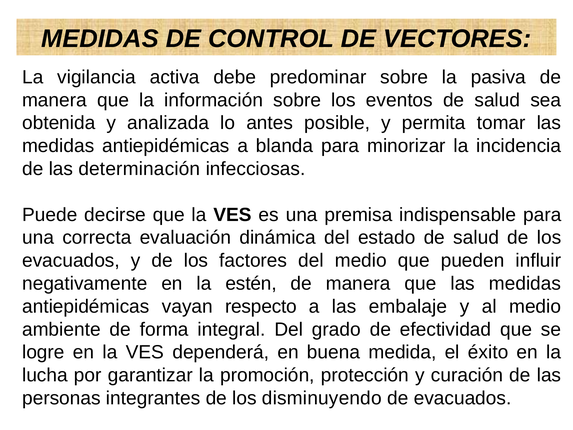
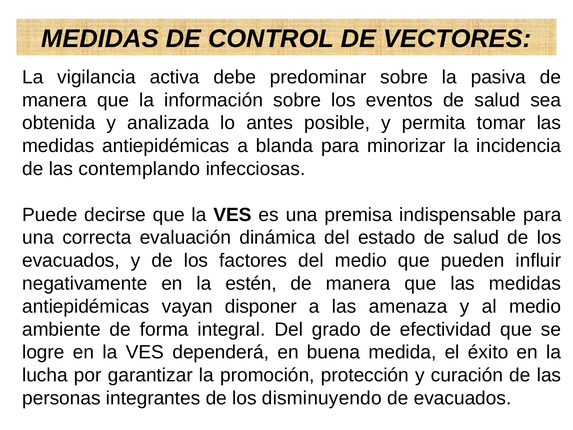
determinación: determinación -> contemplando (139, 169)
respecto: respecto -> disponer (261, 306)
embalaje: embalaje -> amenaza (408, 306)
